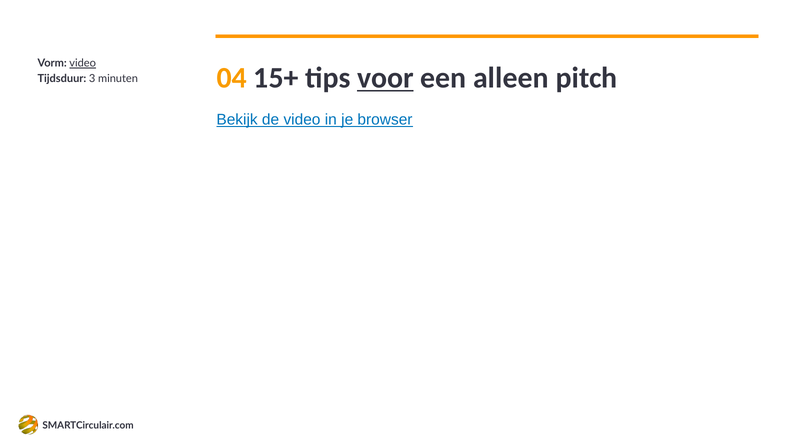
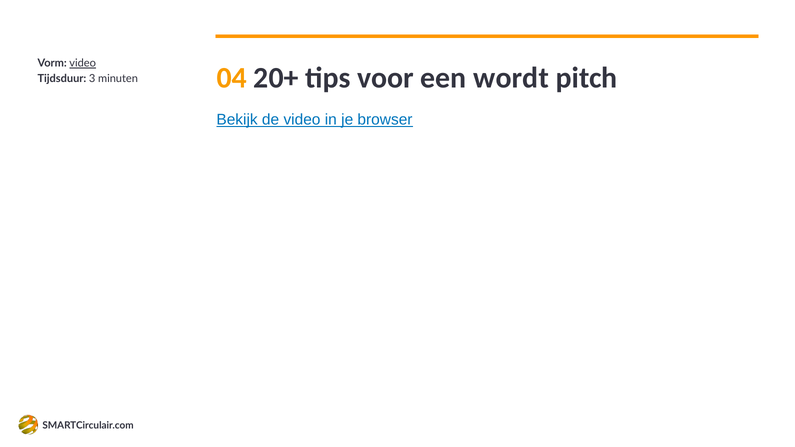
15+: 15+ -> 20+ (276, 78)
voor underline: present -> none (385, 78)
alleen: alleen -> wordt (511, 78)
